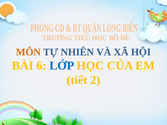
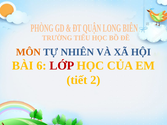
LỚP colour: blue -> red (62, 66)
